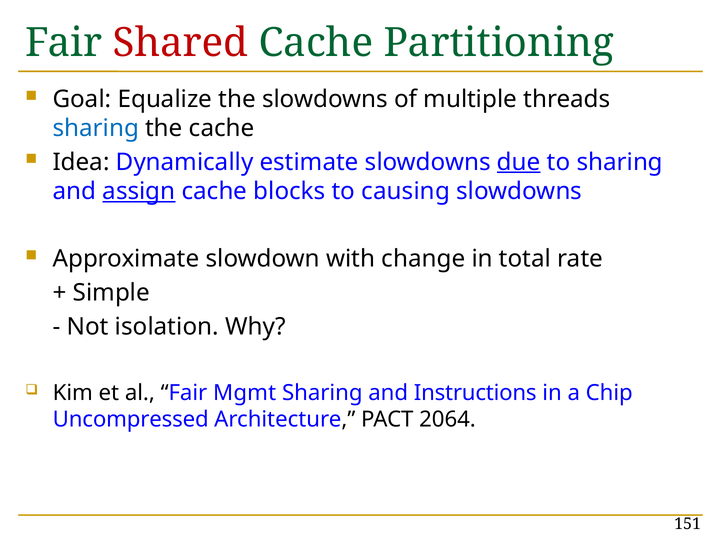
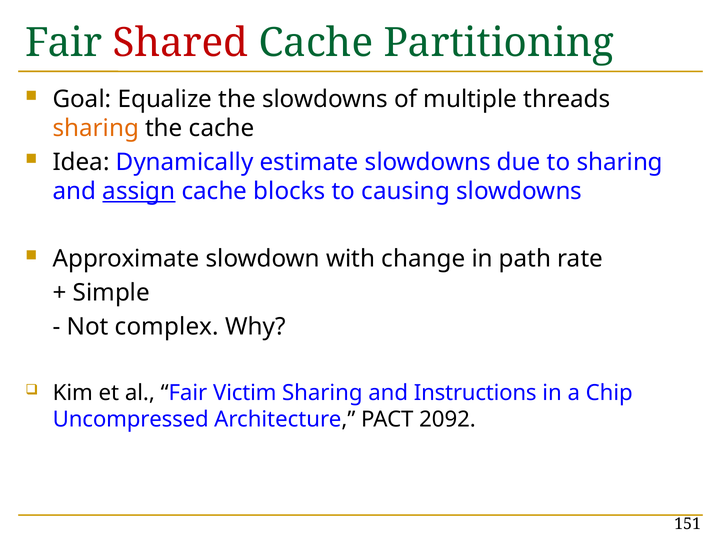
sharing colour: blue -> orange (96, 128)
due underline: present -> none (519, 162)
total: total -> path (525, 259)
isolation: isolation -> complex (167, 327)
Mgmt: Mgmt -> Victim (245, 393)
2064: 2064 -> 2092 (447, 420)
